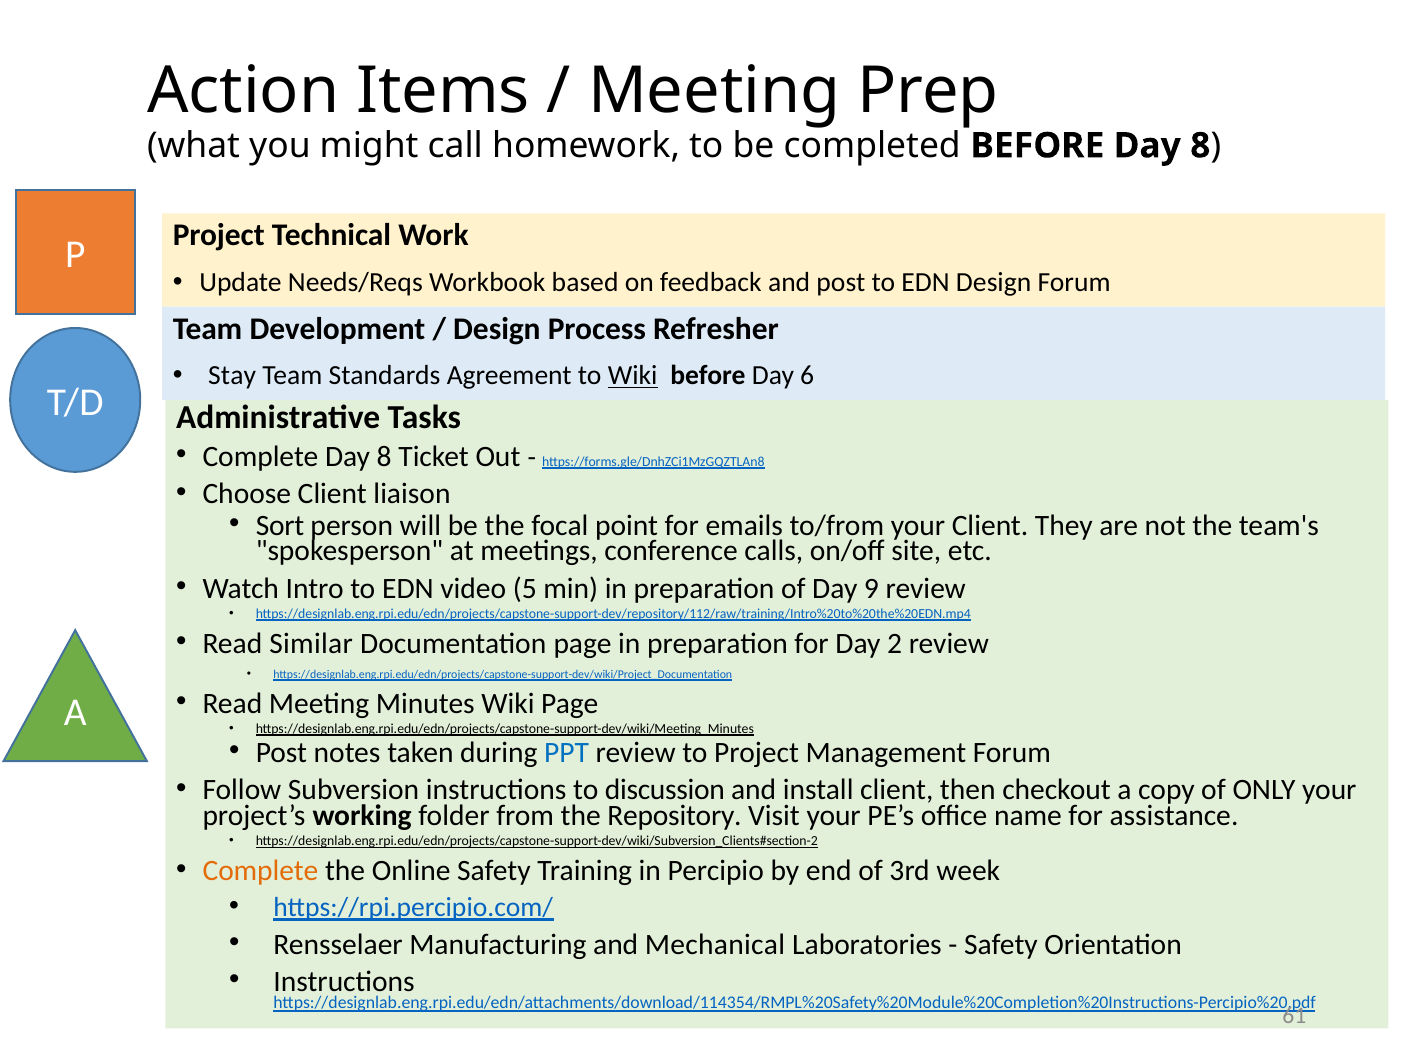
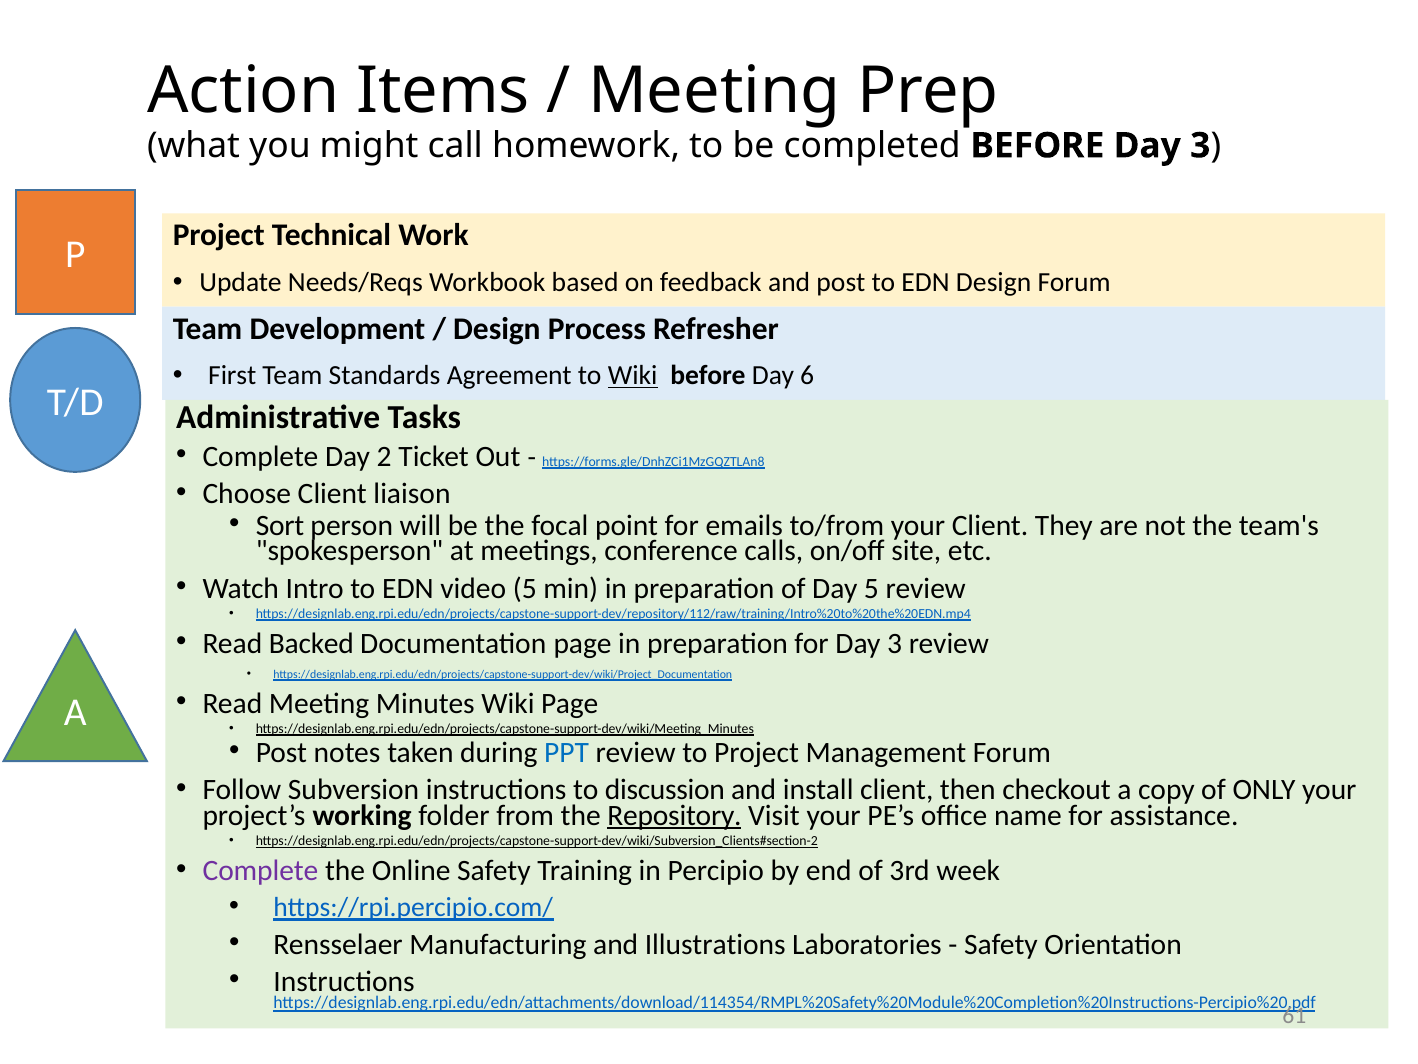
BEFORE Day 8: 8 -> 3 (1200, 146)
Stay: Stay -> First (232, 375)
Complete Day 8: 8 -> 2 (384, 456)
Day 9: 9 -> 5 (871, 588)
Similar: Similar -> Backed (311, 643)
for Day 2: 2 -> 3 (895, 643)
Repository underline: none -> present (674, 815)
Complete colour: orange -> purple (260, 870)
Mechanical: Mechanical -> Illustrations (715, 944)
